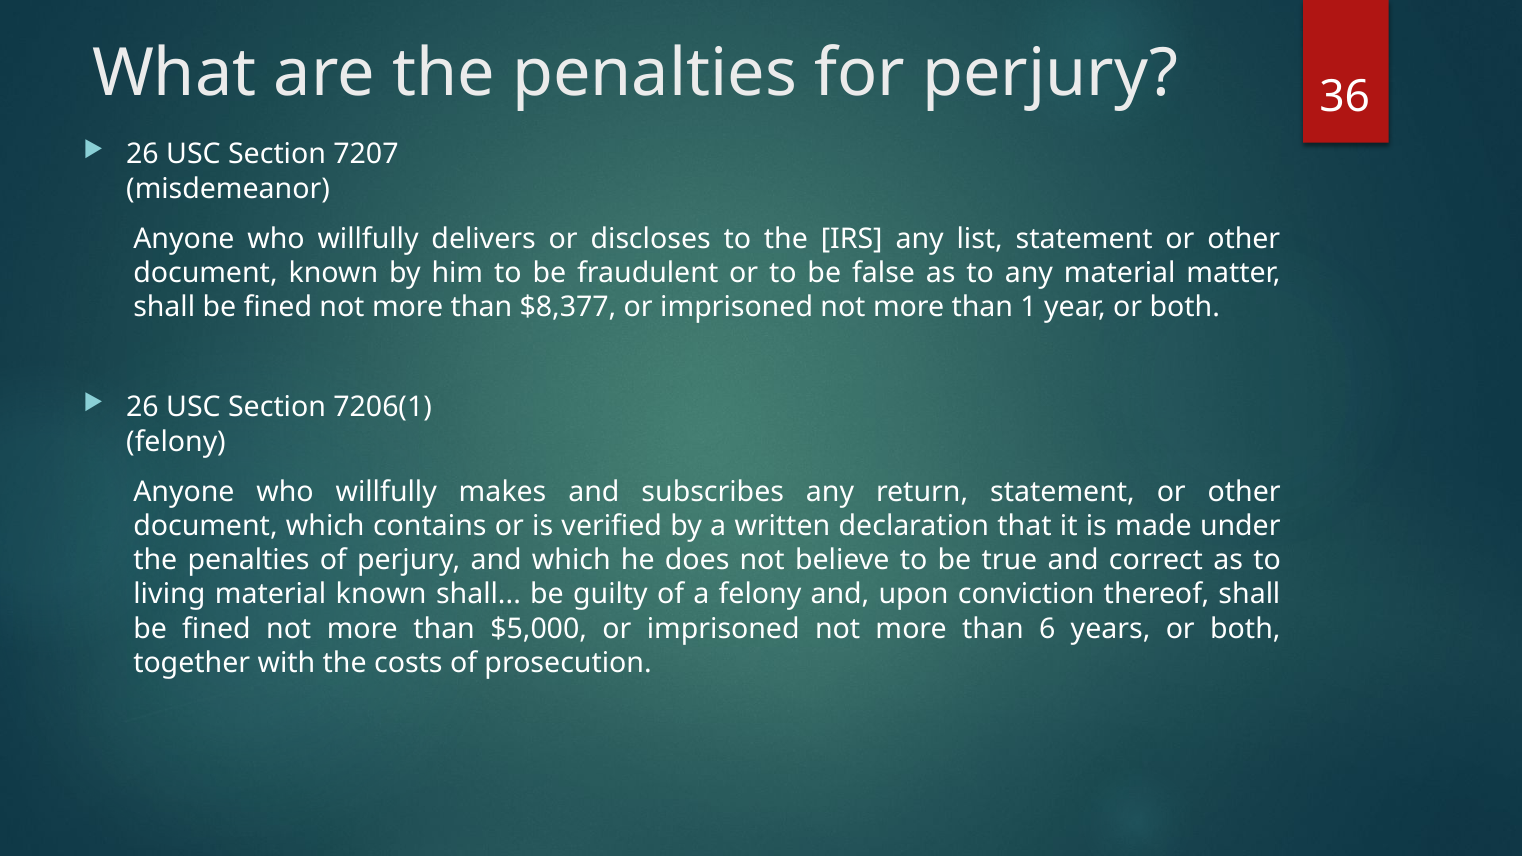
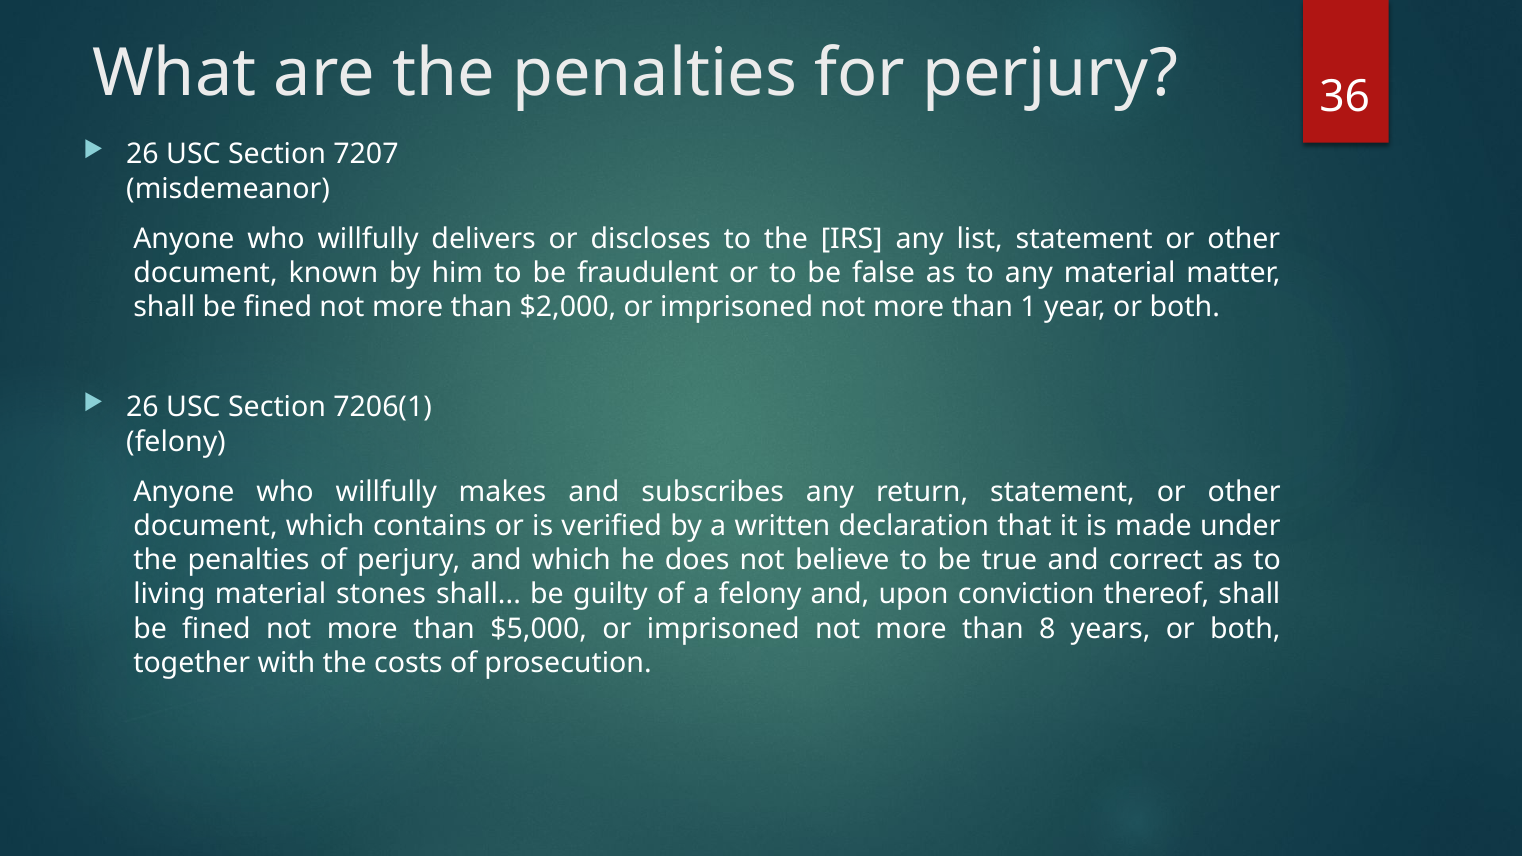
$8,377: $8,377 -> $2,000 (568, 307)
material known: known -> stones (381, 595)
6: 6 -> 8 (1047, 629)
